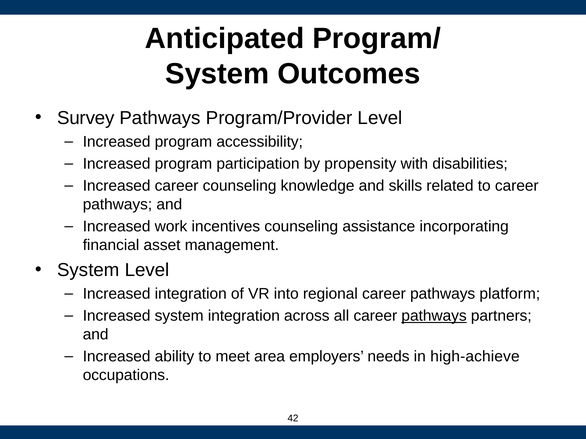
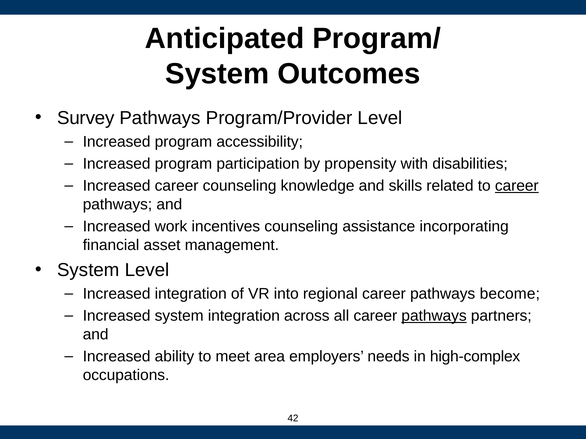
career underline: none -> present (517, 186)
platform: platform -> become (510, 294)
high-achieve: high-achieve -> high-complex (475, 357)
